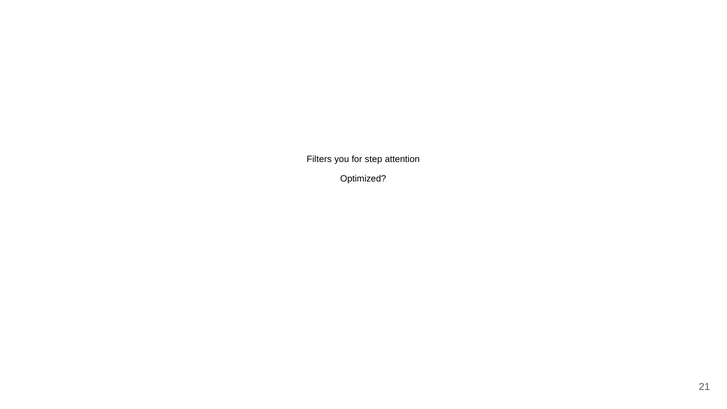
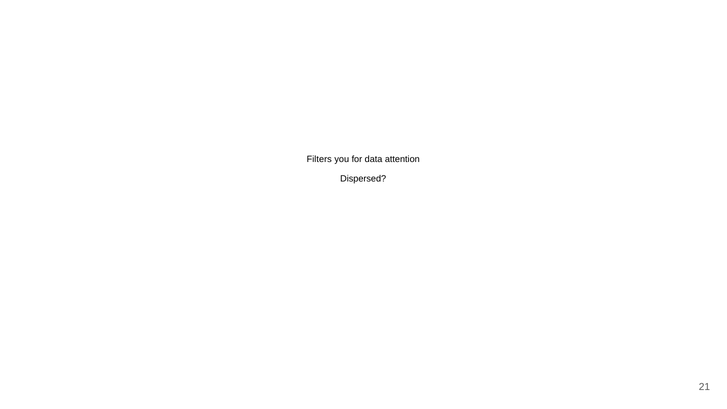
step: step -> data (374, 159)
Optimized: Optimized -> Dispersed (363, 179)
